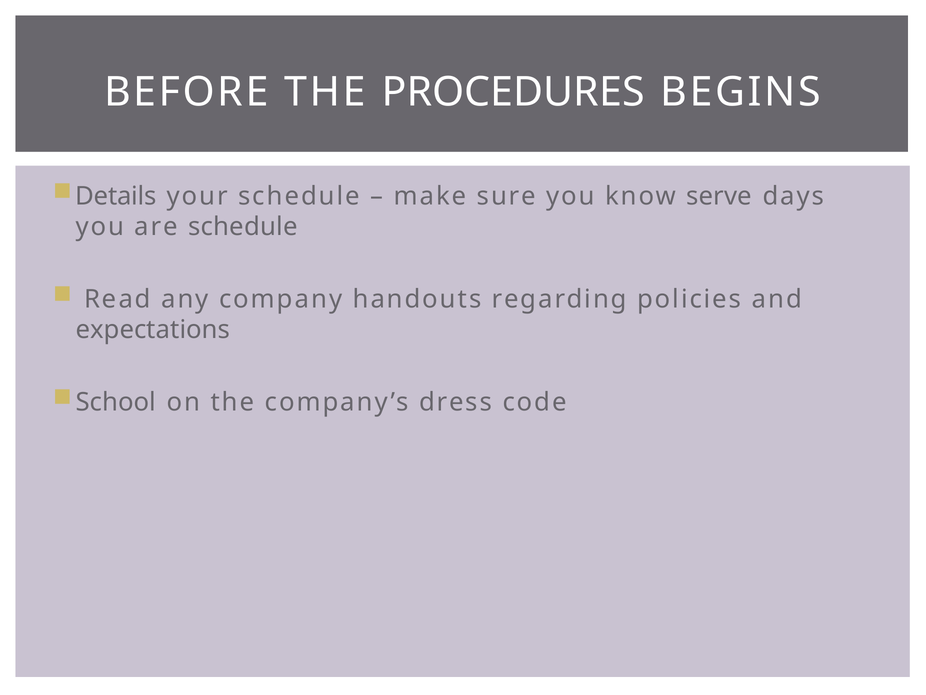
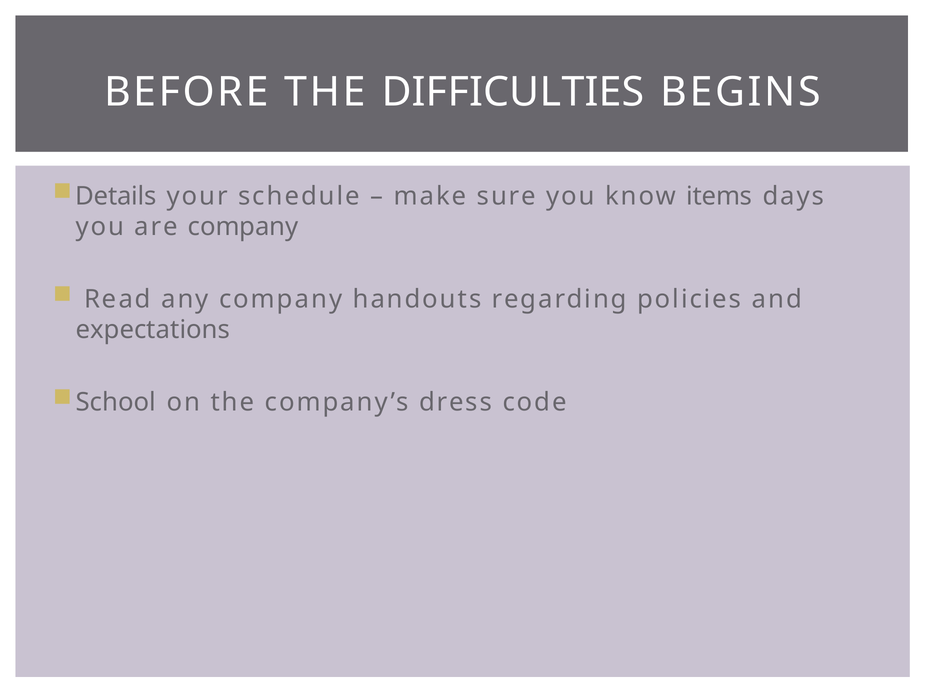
PROCEDURES: PROCEDURES -> DIFFICULTIES (513, 92)
serve: serve -> items (719, 196)
are schedule: schedule -> company (243, 227)
